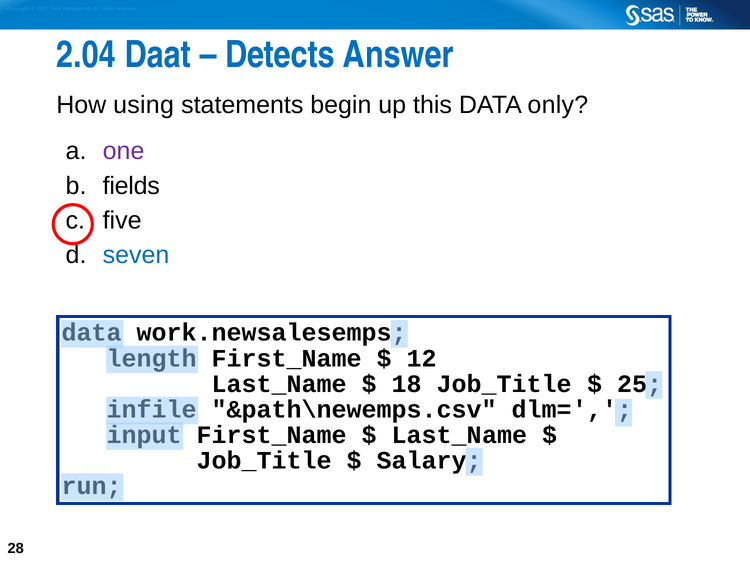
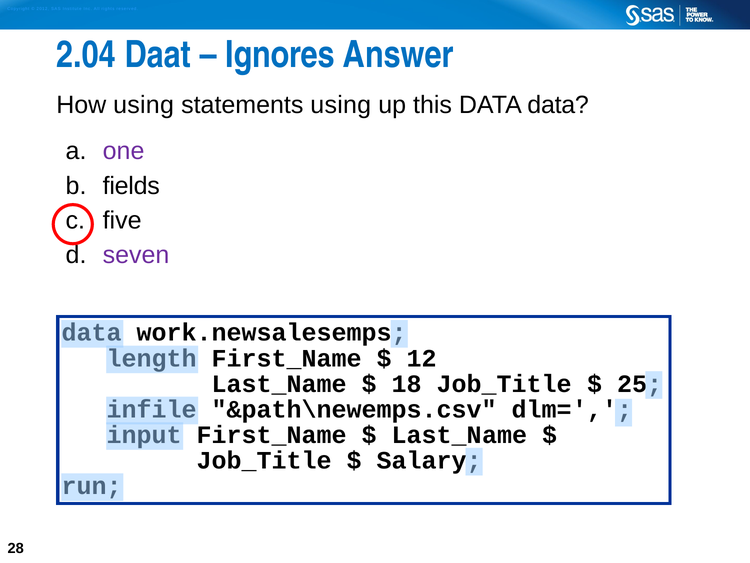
Detects: Detects -> Ignores (280, 55)
statements begin: begin -> using (341, 105)
DATA only: only -> data (558, 105)
seven colour: blue -> purple (136, 255)
